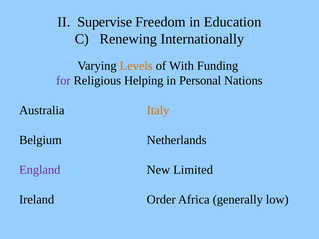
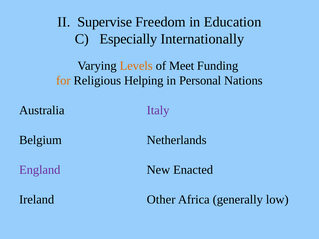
Renewing: Renewing -> Especially (128, 39)
With: With -> Meet (182, 66)
for colour: purple -> orange (63, 81)
Italy colour: orange -> purple (158, 110)
Limited: Limited -> Enacted (193, 170)
Order: Order -> Other (161, 200)
